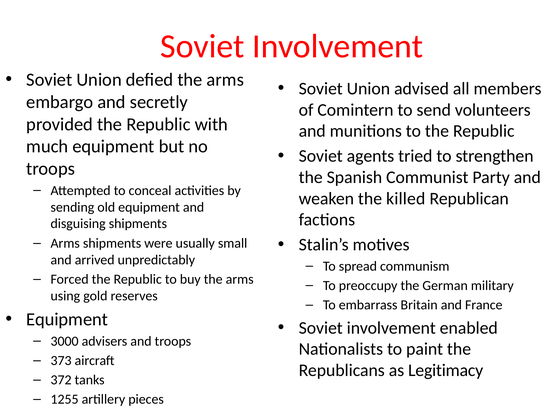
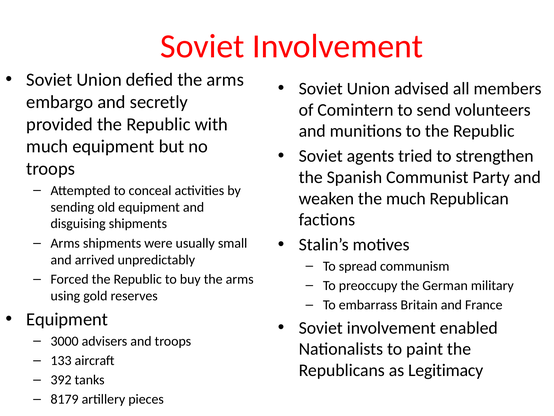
the killed: killed -> much (406, 198)
373: 373 -> 133 (61, 360)
372: 372 -> 392 (61, 380)
1255: 1255 -> 8179 (65, 399)
